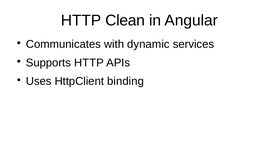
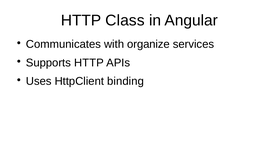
Clean: Clean -> Class (125, 20)
dynamic: dynamic -> organize (148, 44)
